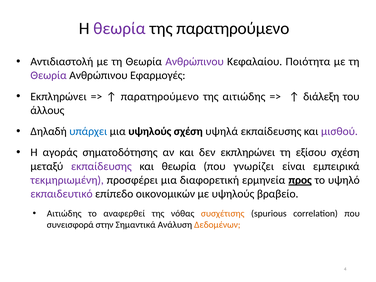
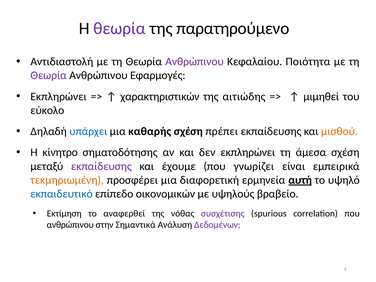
παρατηρούμενο: παρατηρούμενο -> χαρακτηριστικών (160, 96)
διάλεξη: διάλεξη -> μιμηθεί (321, 96)
άλλους: άλλους -> εύκολο (47, 110)
μια υψηλούς: υψηλούς -> καθαρής (150, 131)
υψηλά: υψηλά -> πρέπει (222, 131)
μισθού colour: purple -> orange (339, 131)
αγοράς: αγοράς -> κίνητρο (60, 152)
εξίσου: εξίσου -> άμεσα (311, 152)
και θεωρία: θεωρία -> έχουμε (179, 166)
τεκμηριωμένη colour: purple -> orange (67, 180)
προς: προς -> αυτή (300, 180)
εκπαιδευτικό colour: purple -> blue (61, 194)
Αιτιώδης: Αιτιώδης -> Εκτίμηση (64, 213)
συσχέτισης colour: orange -> purple (223, 213)
συνεισφορά: συνεισφορά -> ανθρώπινου (70, 225)
Δεδομένων colour: orange -> purple (217, 225)
